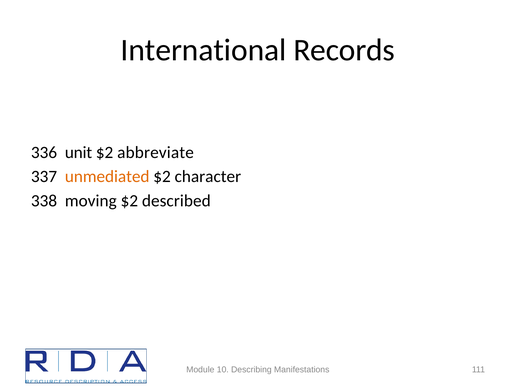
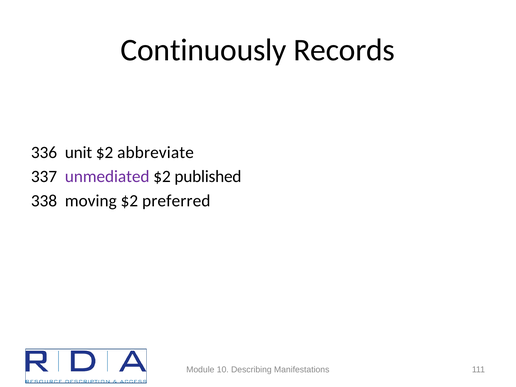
International: International -> Continuously (204, 50)
unmediated colour: orange -> purple (107, 177)
character: character -> published (208, 177)
described: described -> preferred (176, 201)
